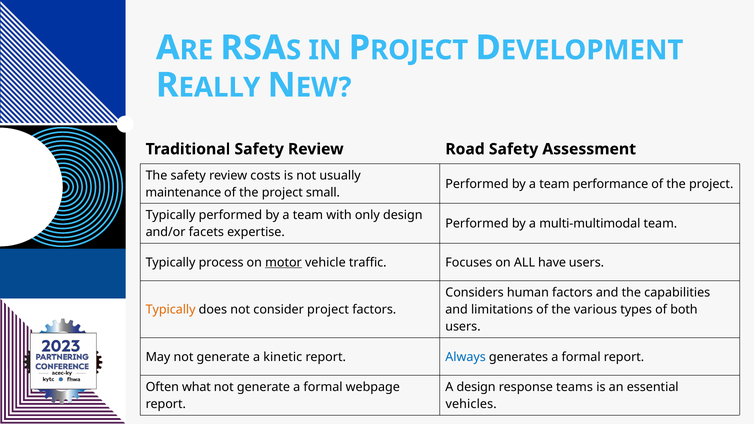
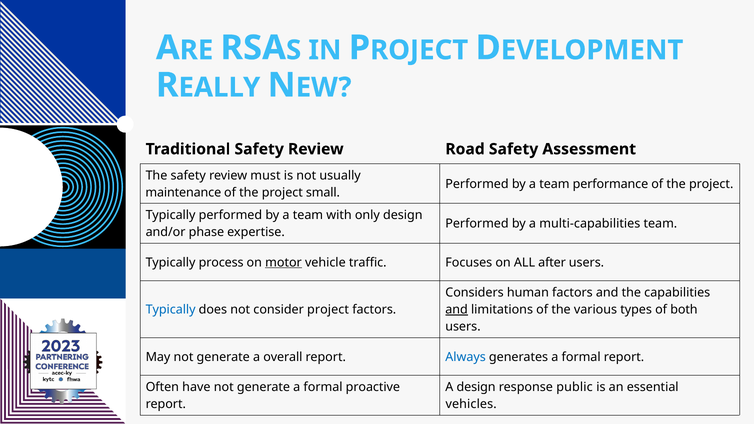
costs: costs -> must (265, 175)
multi-multimodal: multi-multimodal -> multi-capabilities (590, 224)
facets: facets -> phase (206, 232)
have: have -> after (552, 263)
Typically colour: orange -> blue (171, 310)
and underline: none -> present (457, 310)
kinetic: kinetic -> overall (283, 357)
what: what -> have (196, 387)
webpage: webpage -> proactive (373, 387)
teams: teams -> public (575, 387)
